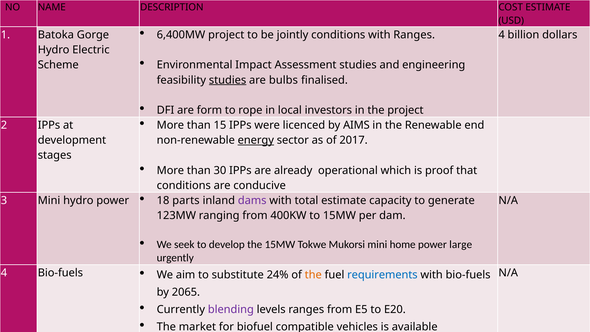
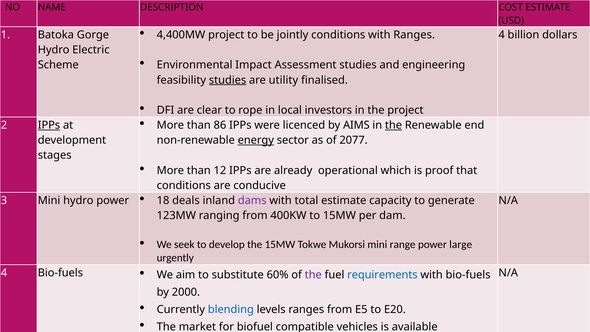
6,400MW: 6,400MW -> 4,400MW (181, 35)
bulbs: bulbs -> utility (283, 80)
form: form -> clear (209, 110)
15: 15 -> 86 (220, 125)
the underline: none -> present (393, 125)
IPPs underline: none -> present (49, 125)
2017: 2017 -> 2077 (354, 140)
30: 30 -> 12 (220, 170)
parts: parts -> deals (186, 200)
home: home -> range (403, 244)
24%: 24% -> 60% (278, 275)
the colour: orange -> purple (313, 275)
2065: 2065 -> 2000 (186, 292)
blending colour: purple -> blue (231, 309)
